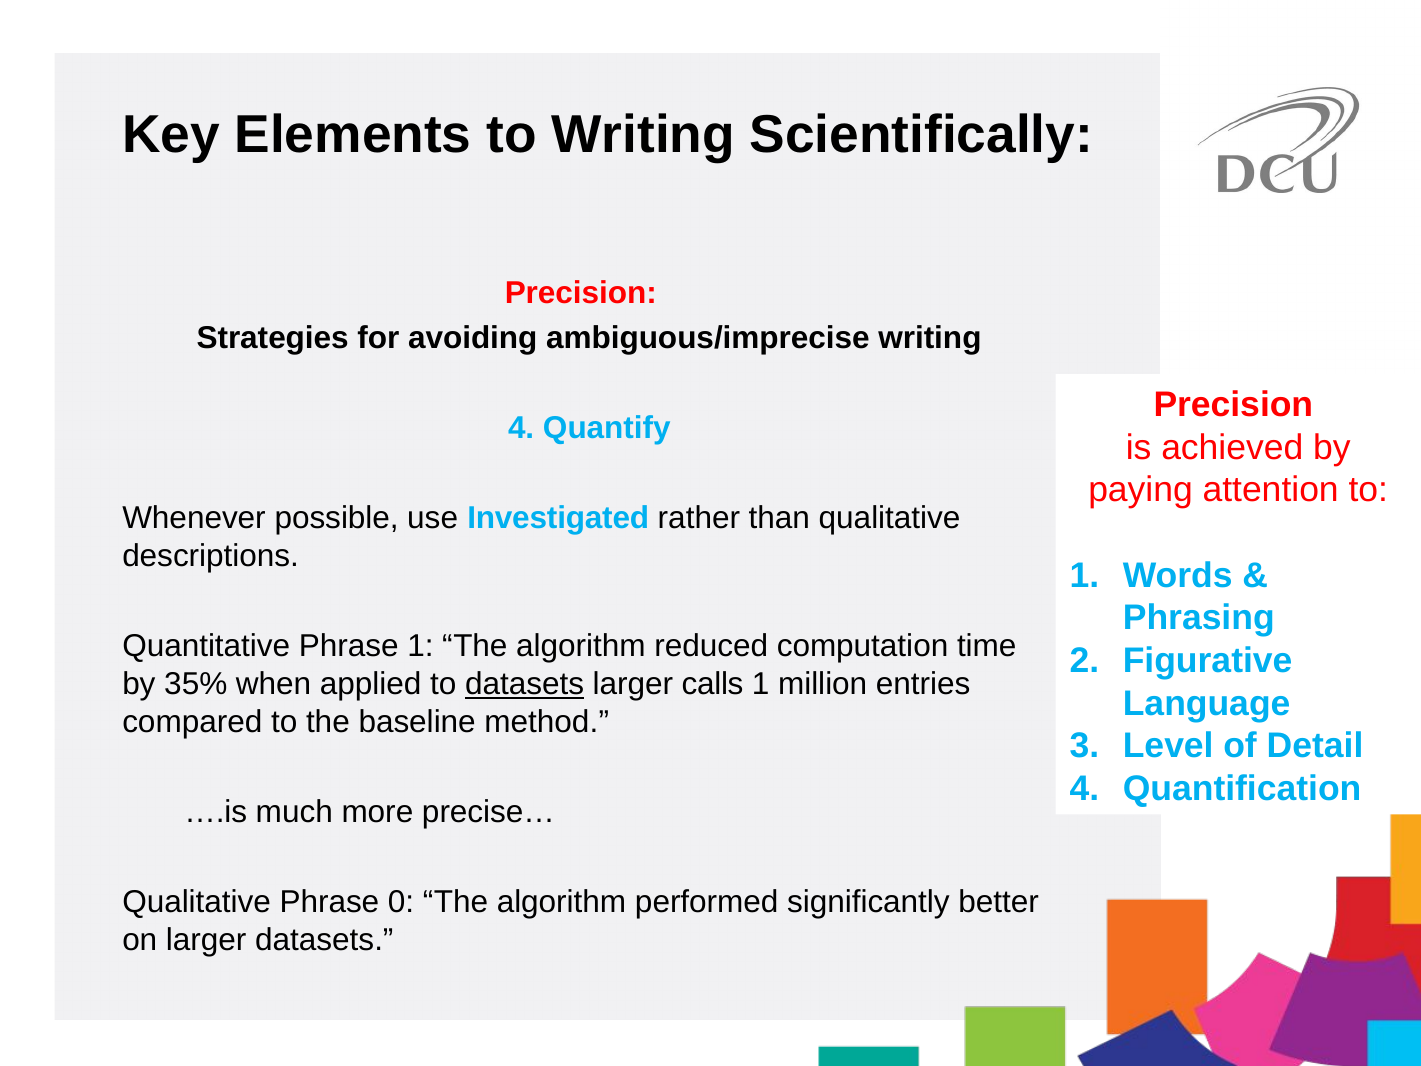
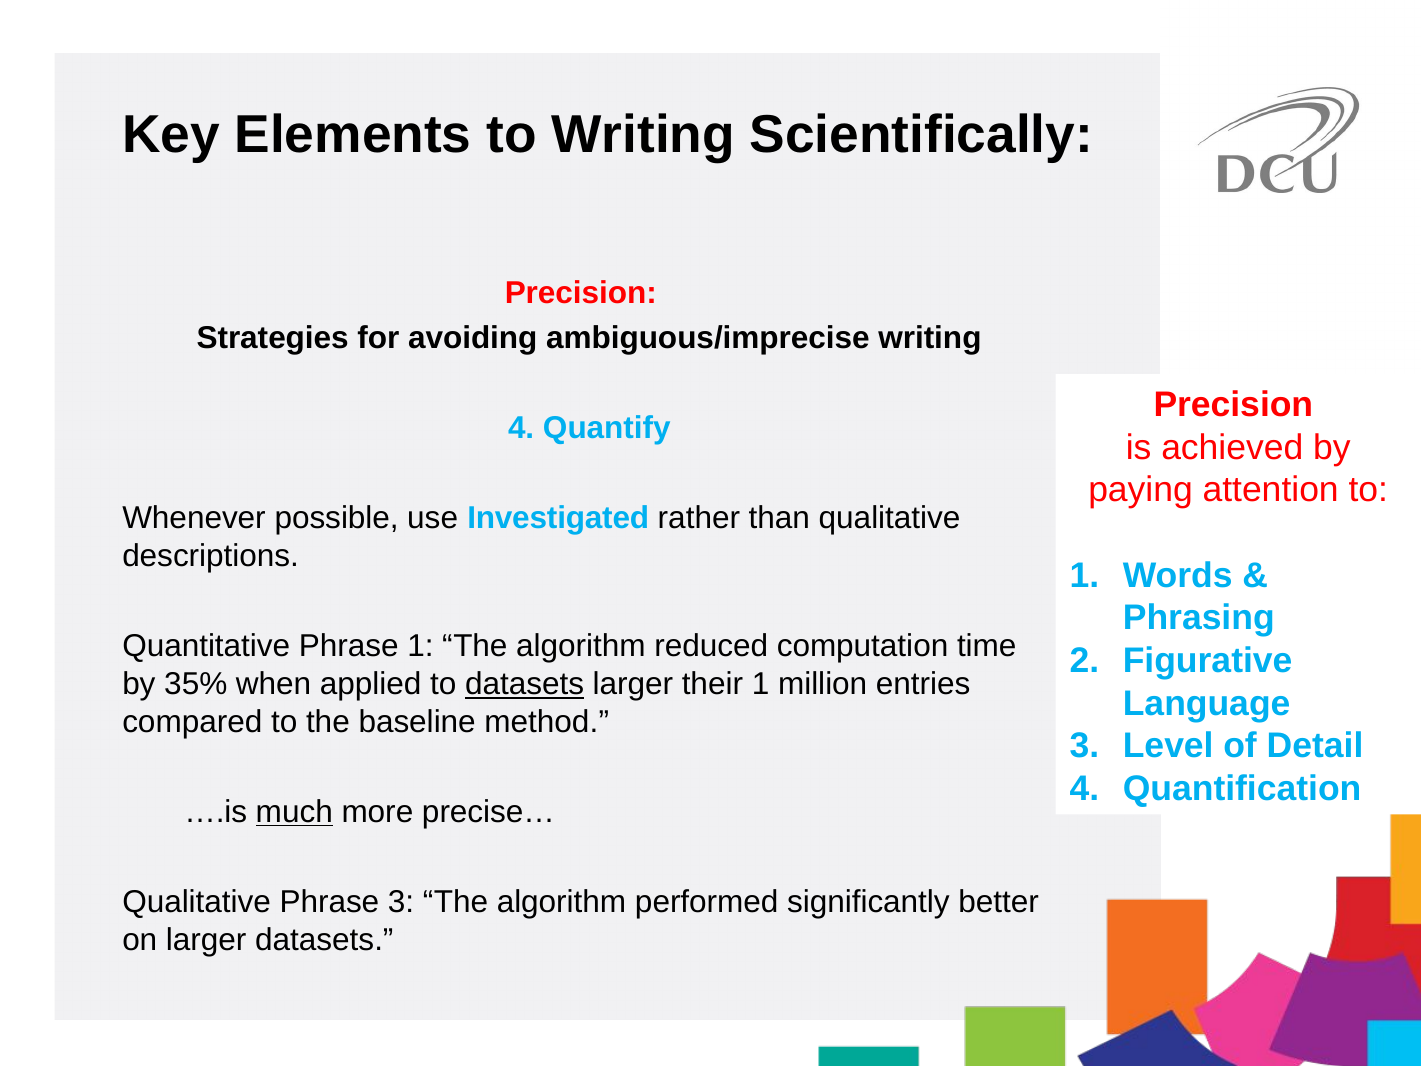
calls: calls -> their (712, 684)
much underline: none -> present (294, 812)
Phrase 0: 0 -> 3 (401, 902)
